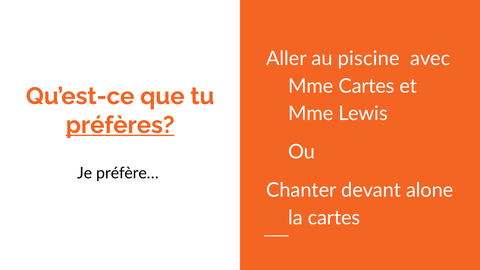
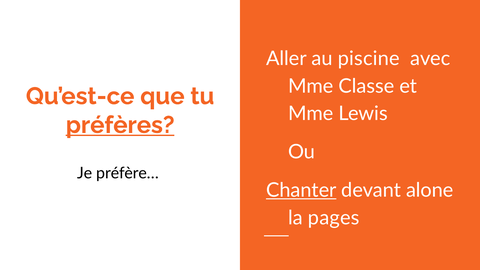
Mme Cartes: Cartes -> Classe (366, 86)
Chanter underline: none -> present (301, 190)
la cartes: cartes -> pages (334, 218)
